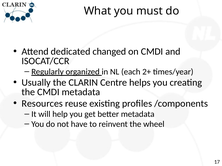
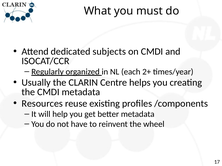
changed: changed -> subjects (109, 52)
